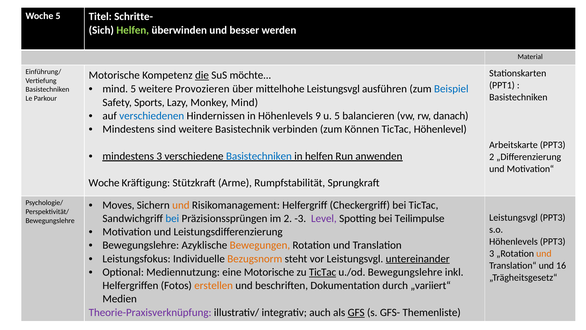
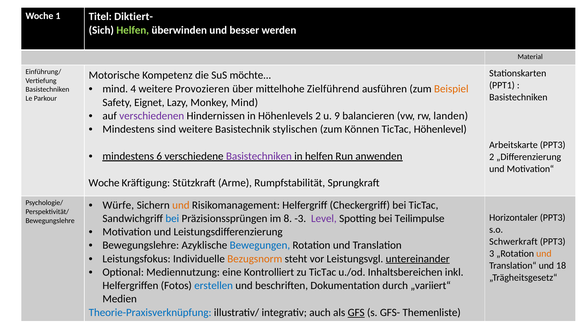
Woche 5: 5 -> 1 (58, 16)
Schritte-: Schritte- -> Diktiert- (134, 17)
die underline: present -> none (202, 75)
mind 5: 5 -> 4 (133, 89)
mittelhohe Leistungsvgl: Leistungsvgl -> Zielführend (333, 89)
Beispiel colour: blue -> orange (451, 89)
Sports: Sports -> Eignet (149, 102)
verschiedenen colour: blue -> purple (152, 116)
Höhenlevels 9: 9 -> 2 (318, 116)
u 5: 5 -> 9 (337, 116)
danach: danach -> landen (451, 116)
verbinden: verbinden -> stylischen (295, 129)
mindestens 3: 3 -> 6 (159, 156)
Basistechniken colour: blue -> purple (259, 156)
Moves: Moves -> Würfe (118, 205)
Leistungsvgl: Leistungsvgl -> Horizontaler (514, 217)
im 2: 2 -> 8 (288, 218)
Höhenlevels: Höhenlevels -> Schwerkraft (513, 241)
Bewegungen colour: orange -> blue (260, 245)
16: 16 -> 18 (561, 265)
eine Motorische: Motorische -> Kontrolliert (269, 272)
TicTac underline: present -> none (323, 272)
u./od Bewegungslehre: Bewegungslehre -> Inhaltsbereichen (405, 272)
erstellen colour: orange -> blue (214, 285)
Theorie-Praxisverknüpfung colour: purple -> blue (150, 312)
